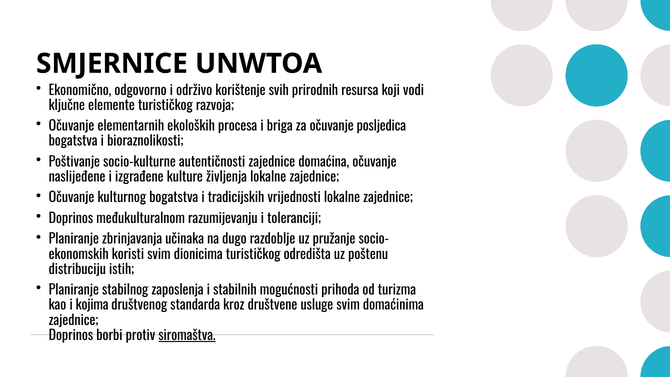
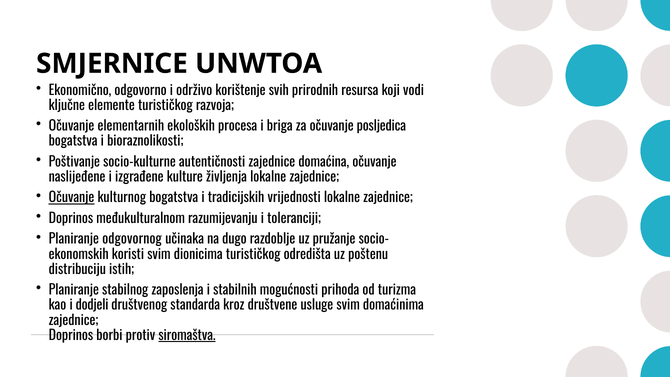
Očuvanje underline: none -> present (71, 198)
zbrinjavanja: zbrinjavanja -> odgovornog (132, 239)
kojima: kojima -> dodjeli (92, 305)
